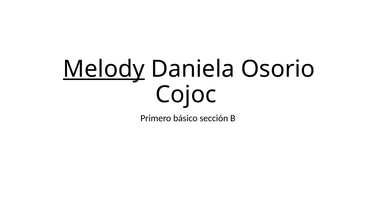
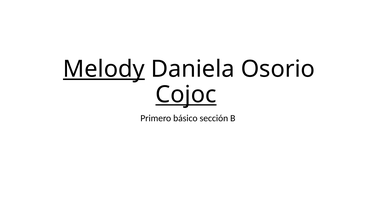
Cojoc underline: none -> present (186, 94)
